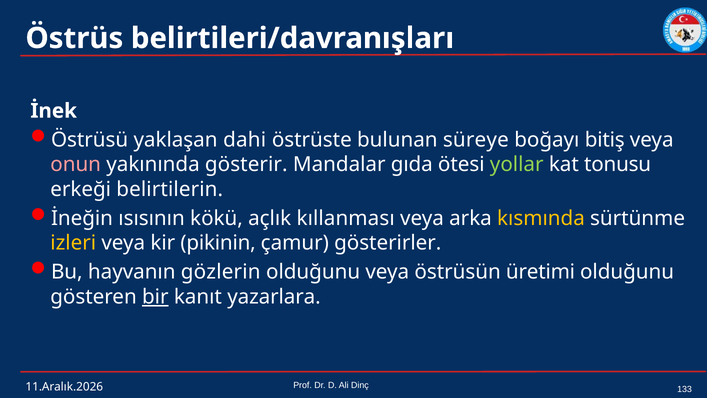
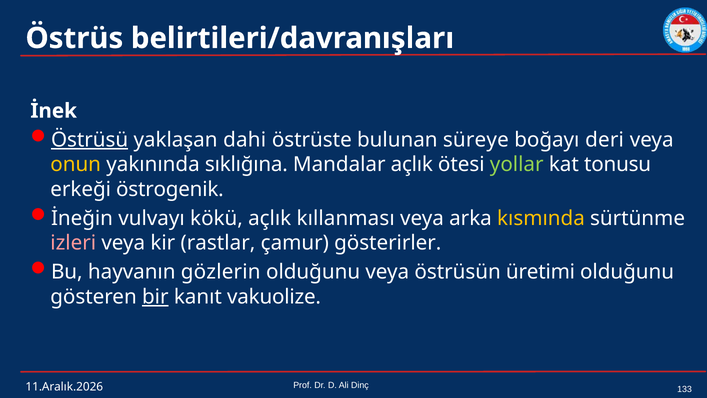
Östrüsü underline: none -> present (90, 140)
bitiş: bitiş -> deri (605, 140)
onun colour: pink -> yellow (76, 165)
gösterir: gösterir -> sıklığına (246, 165)
Mandalar gıda: gıda -> açlık (412, 165)
belirtilerin: belirtilerin -> östrogenik (170, 189)
ısısının: ısısının -> vulvayı (152, 218)
izleri colour: yellow -> pink (73, 243)
pikinin: pikinin -> rastlar (218, 243)
yazarlara: yazarlara -> vakuolize (274, 297)
